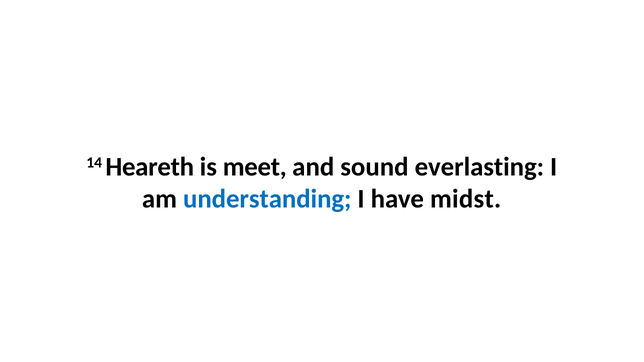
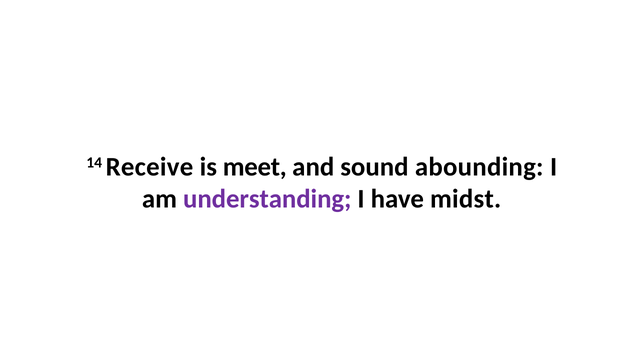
Heareth: Heareth -> Receive (149, 167)
everlasting: everlasting -> abounding (479, 167)
understanding colour: blue -> purple (267, 199)
